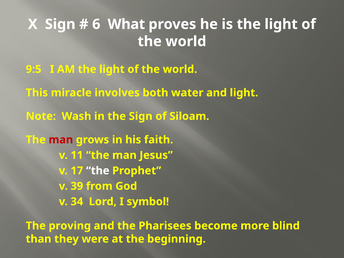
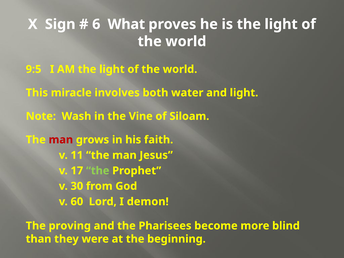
the Sign: Sign -> Vine (141, 116)
the colour: white -> light green (98, 171)
39: 39 -> 30 (77, 186)
34: 34 -> 60 (77, 202)
symbol: symbol -> demon (148, 202)
